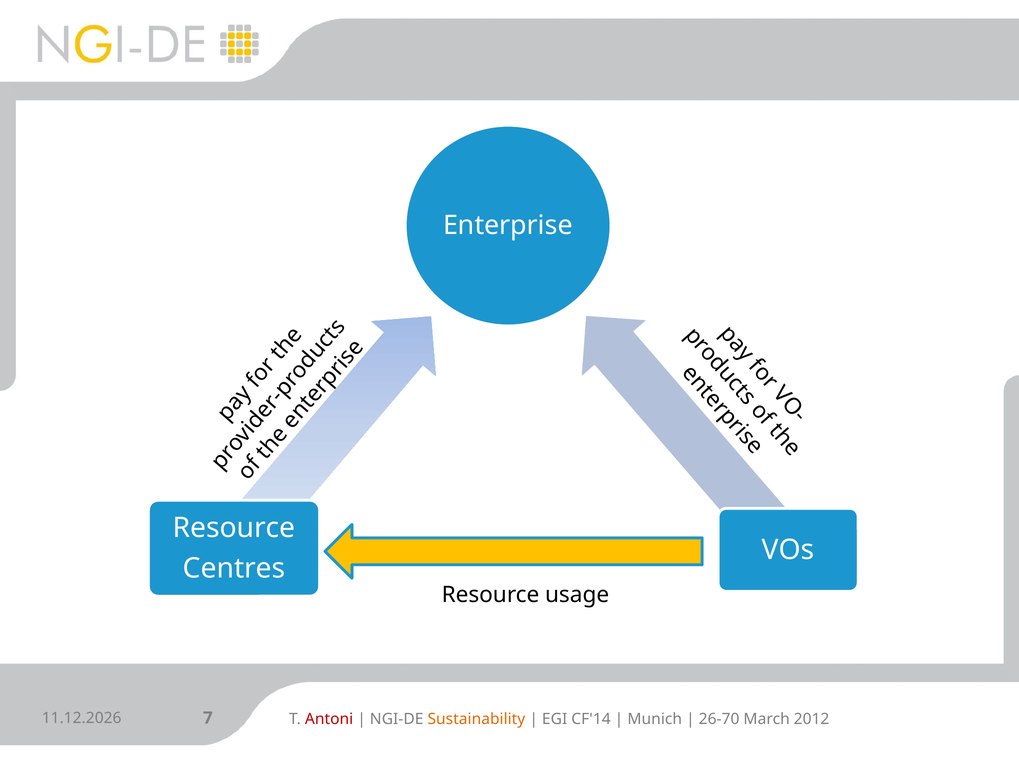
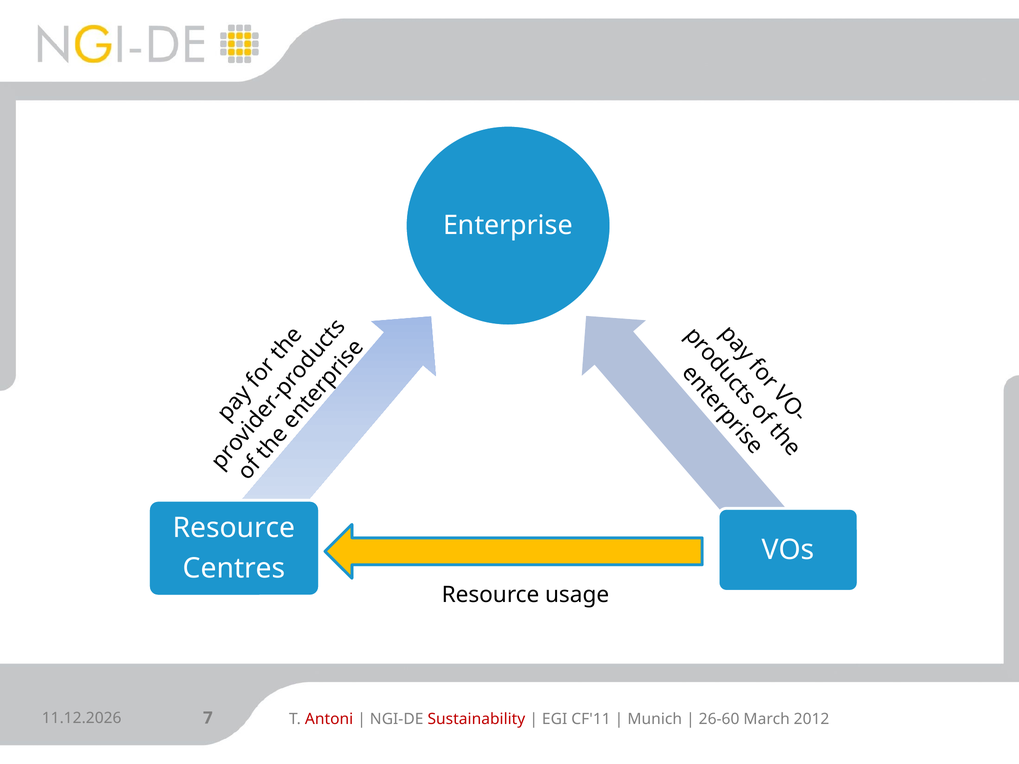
Sustainability colour: orange -> red (476, 719)
CF'14: CF'14 -> CF'11 (591, 719)
26-70: 26-70 -> 26-60 (719, 719)
